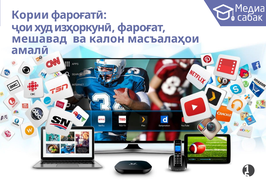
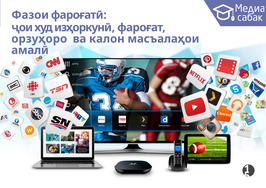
Кории: Кории -> Фазои (30, 15)
мешавад: мешавад -> орзуҳоро (39, 39)
